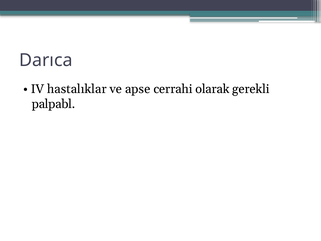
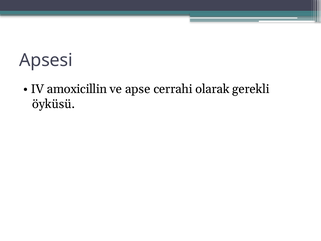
Darıca: Darıca -> Apsesi (46, 60)
hastalıklar: hastalıklar -> amoxicillin (77, 89)
palpabl: palpabl -> öyküsü (53, 104)
